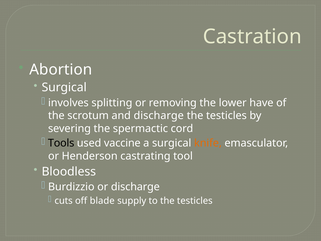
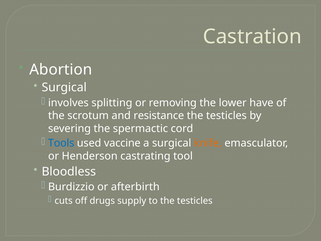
and discharge: discharge -> resistance (159, 116)
Tools colour: black -> blue (61, 143)
or discharge: discharge -> afterbirth (135, 187)
blade: blade -> drugs (102, 200)
